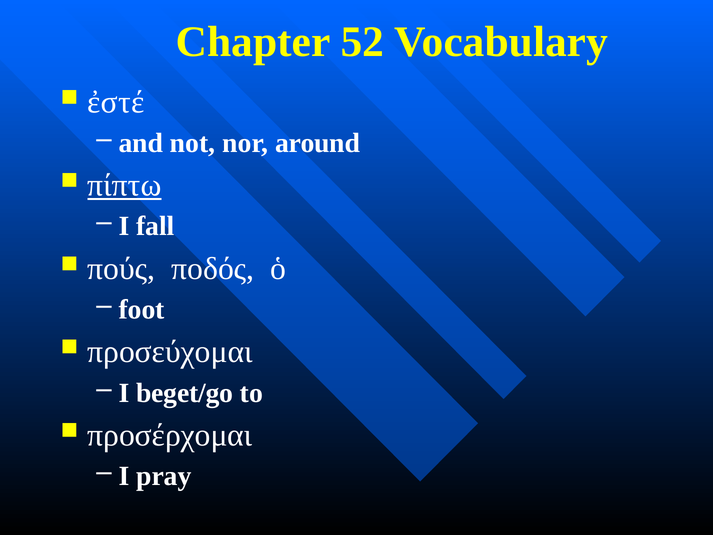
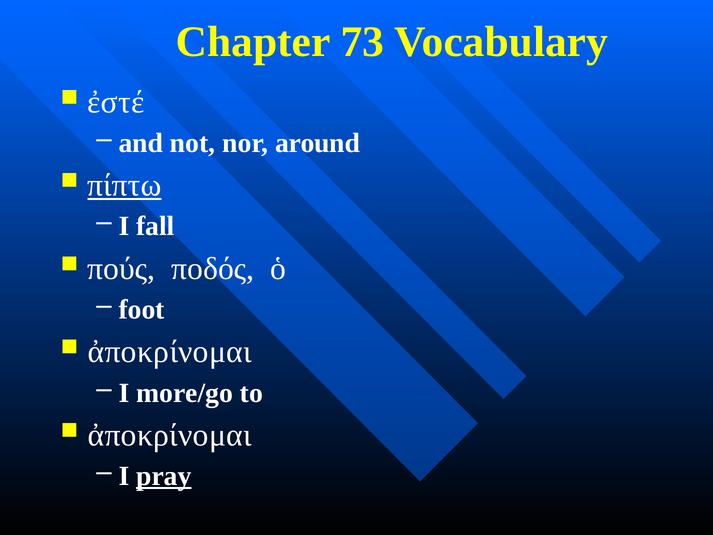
52: 52 -> 73 (362, 42)
προσεύχομαι: προσεύχομαι -> ἀποκρίνομαι (170, 352)
beget/go: beget/go -> more/go (185, 393)
προσέρχομαι: προσέρχομαι -> ἀποκρίνομαι (170, 435)
pray underline: none -> present (164, 476)
